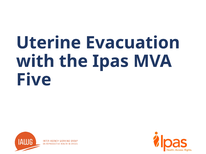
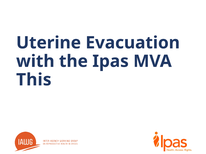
Five: Five -> This (34, 80)
